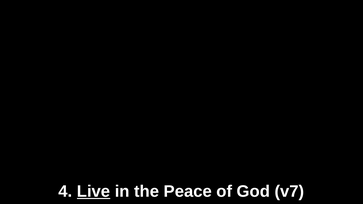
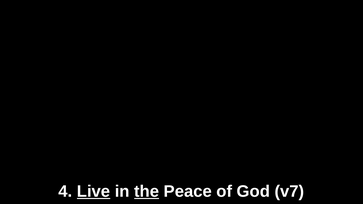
the underline: none -> present (147, 191)
